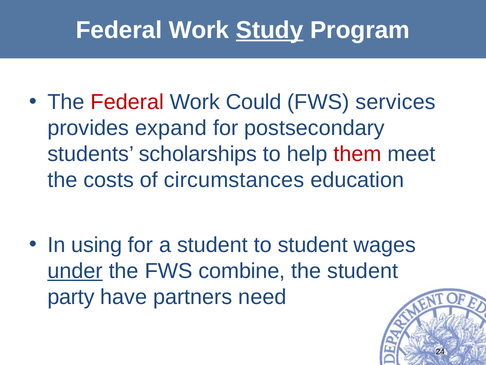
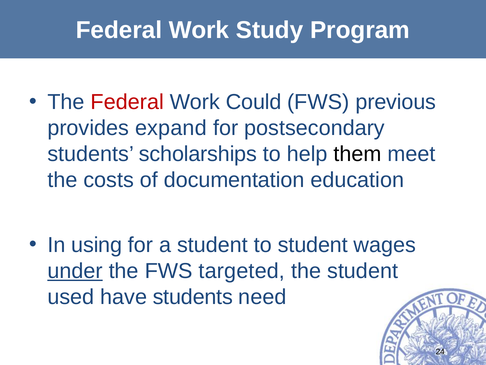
Study underline: present -> none (270, 30)
services: services -> previous (396, 102)
them colour: red -> black (358, 154)
circumstances: circumstances -> documentation (234, 180)
combine: combine -> targeted (242, 271)
party: party -> used (71, 297)
have partners: partners -> students (193, 297)
